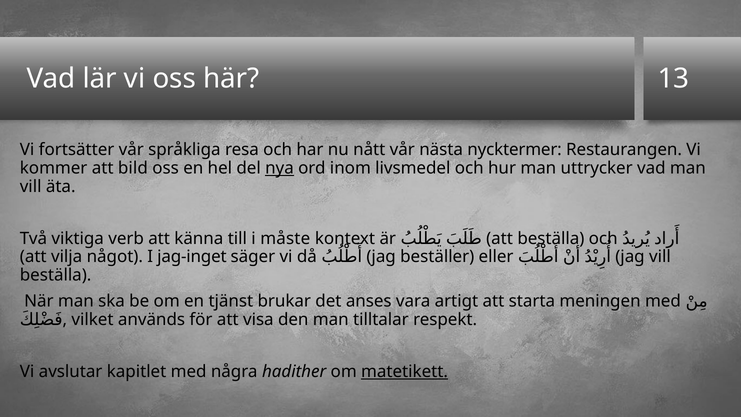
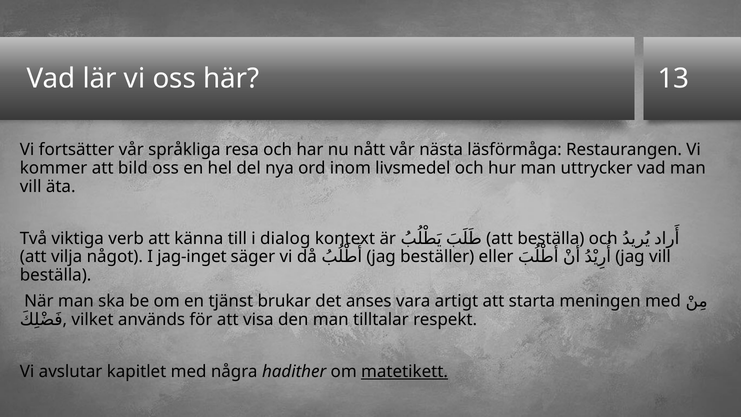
nycktermer: nycktermer -> läsförmåga (515, 150)
nya underline: present -> none (279, 168)
måste: måste -> dialog (285, 238)
